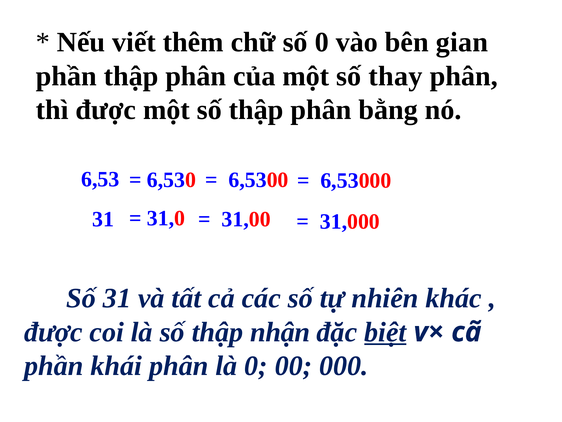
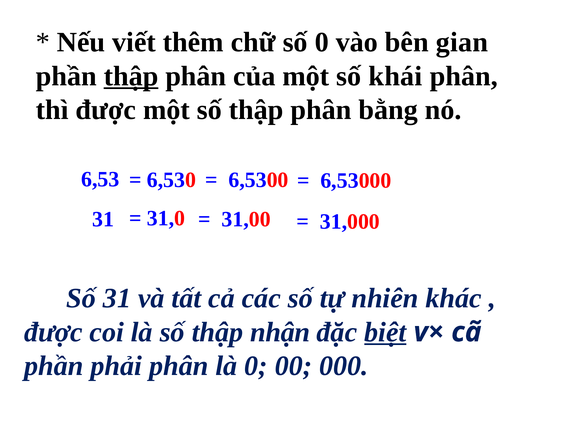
thập underline: none -> present (131, 76)
thay: thay -> khái (395, 76)
khái: khái -> phải (116, 365)
